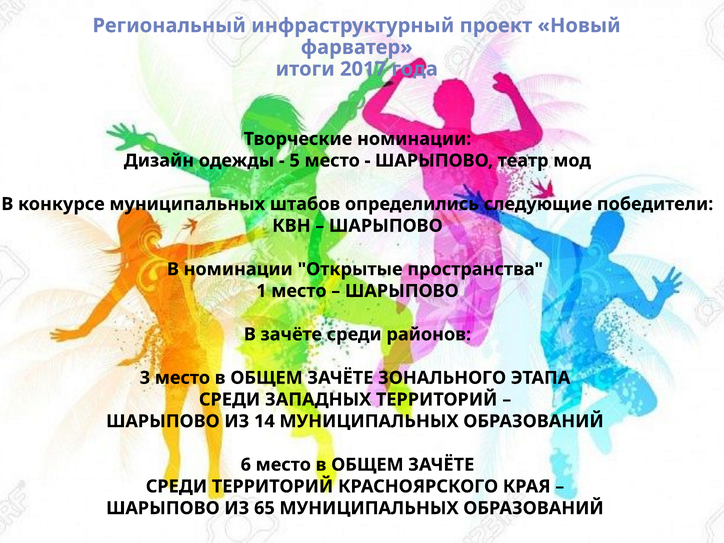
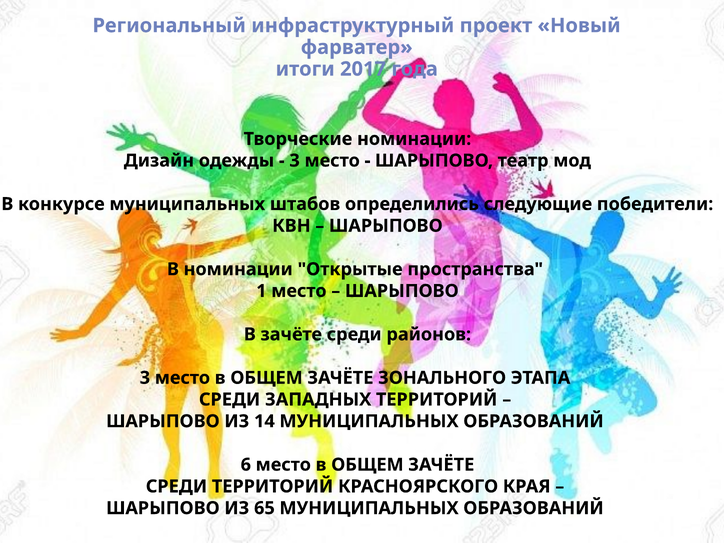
5: 5 -> 3 (295, 161)
